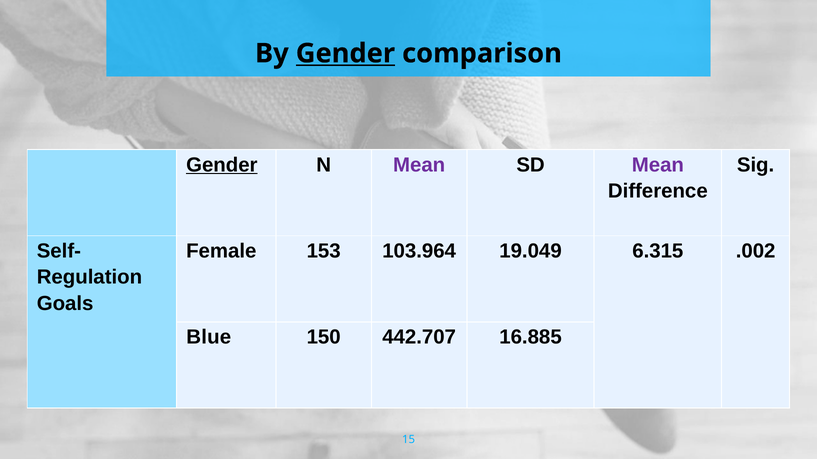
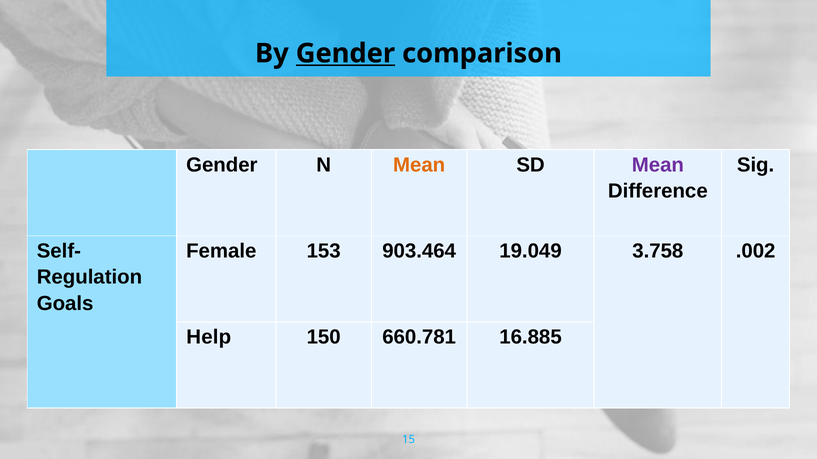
Gender underline: present -> none (222, 165)
Mean colour: purple -> orange (419, 165)
103.964: 103.964 -> 903.464 (419, 251)
6.315: 6.315 -> 3.758 (658, 251)
Blue: Blue -> Help (209, 337)
442.707: 442.707 -> 660.781 (419, 337)
